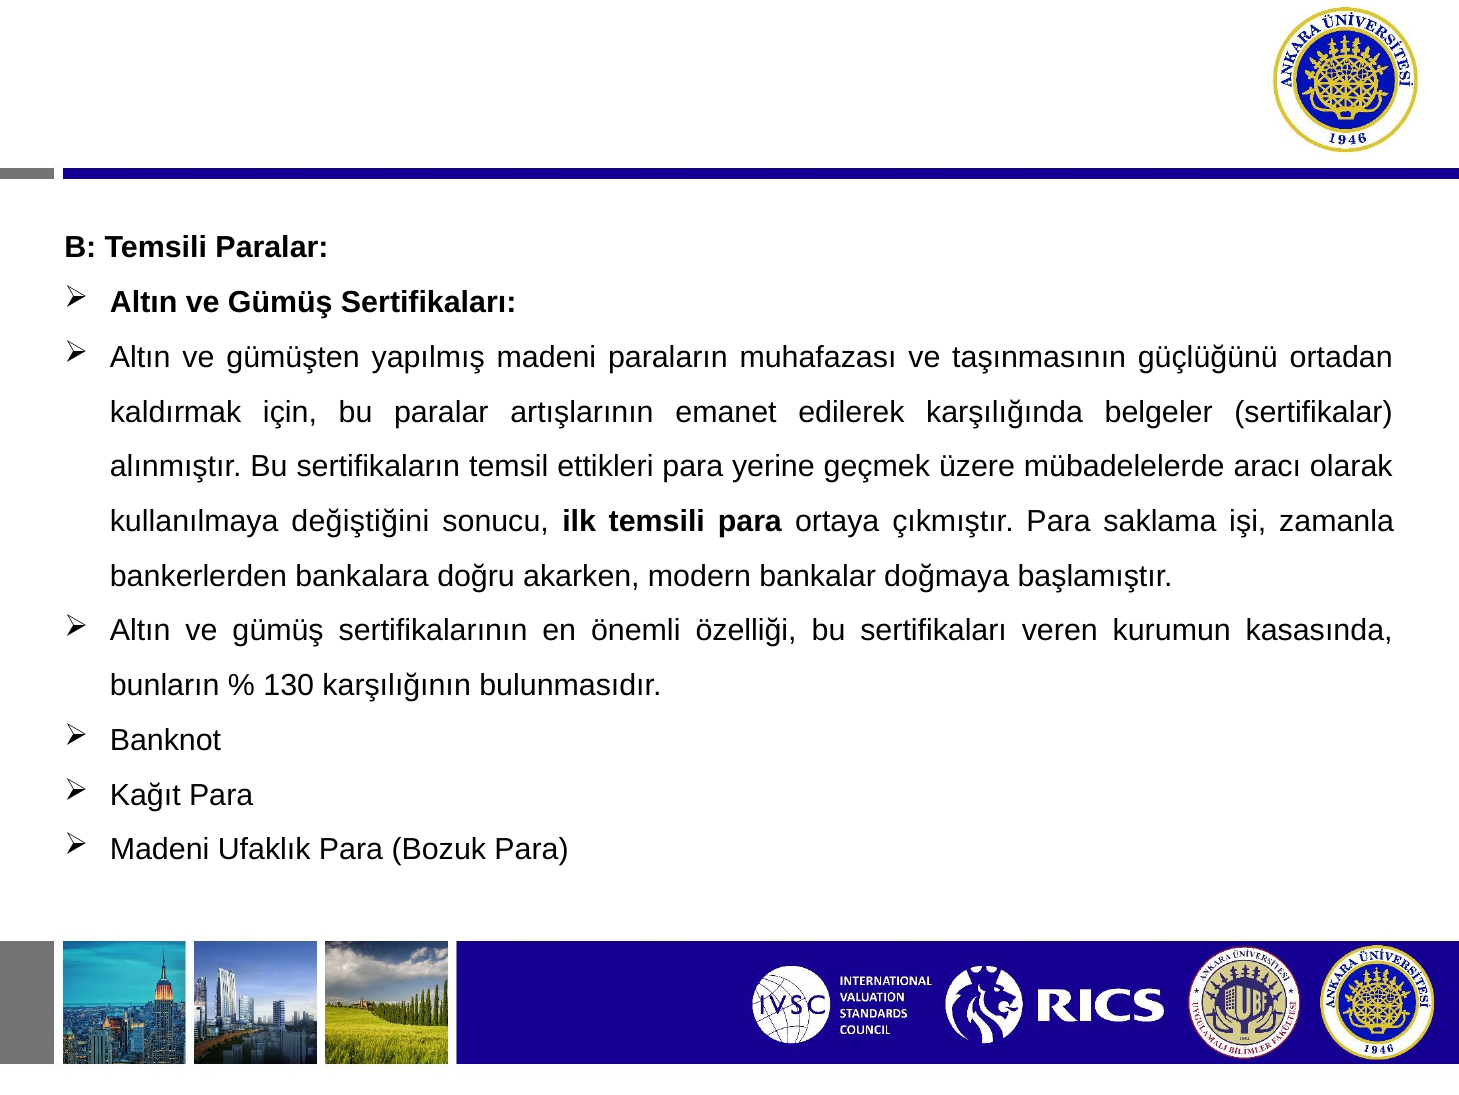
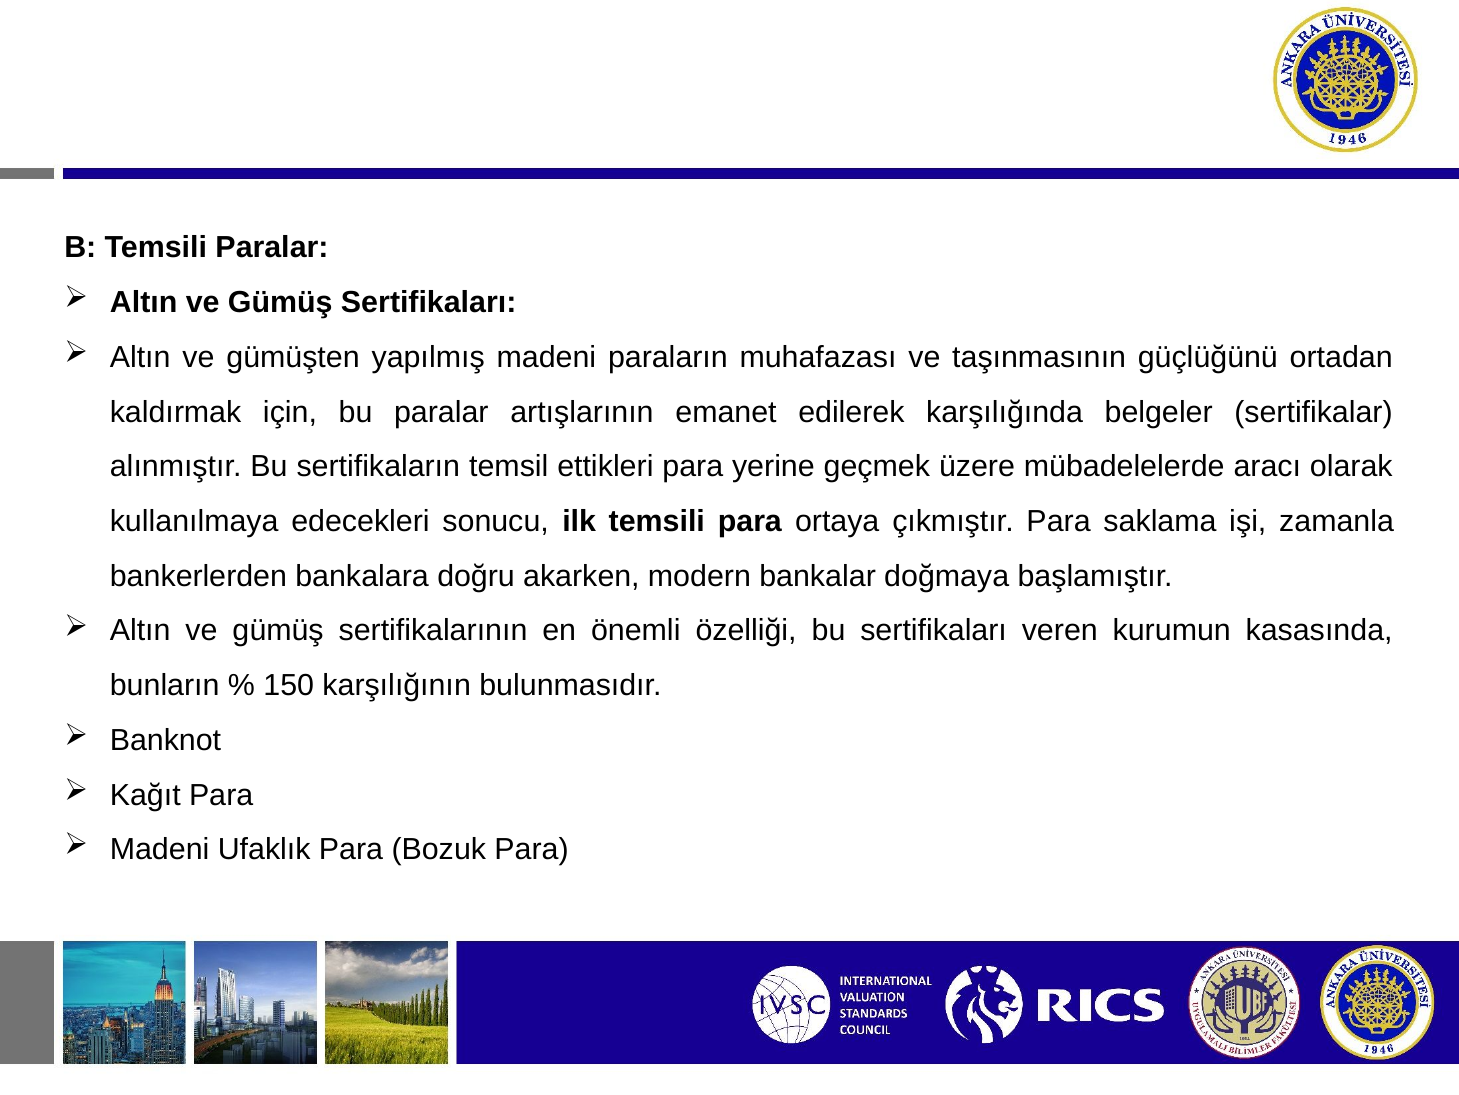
değiştiğini: değiştiğini -> edecekleri (361, 521)
130: 130 -> 150 (289, 685)
